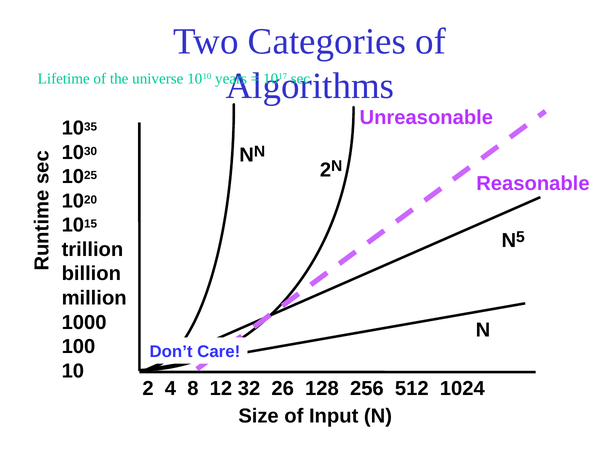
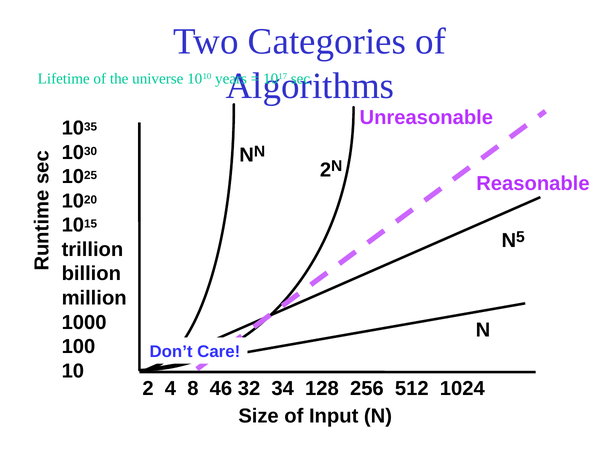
12: 12 -> 46 (221, 388)
26: 26 -> 34 (283, 388)
